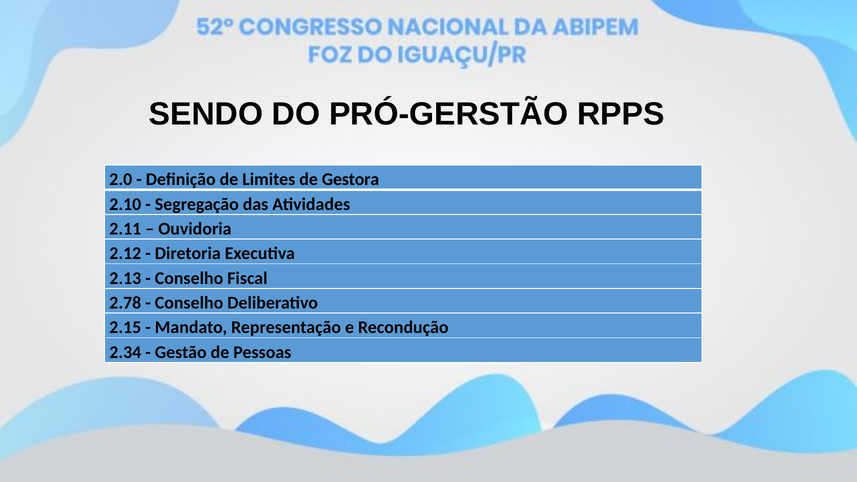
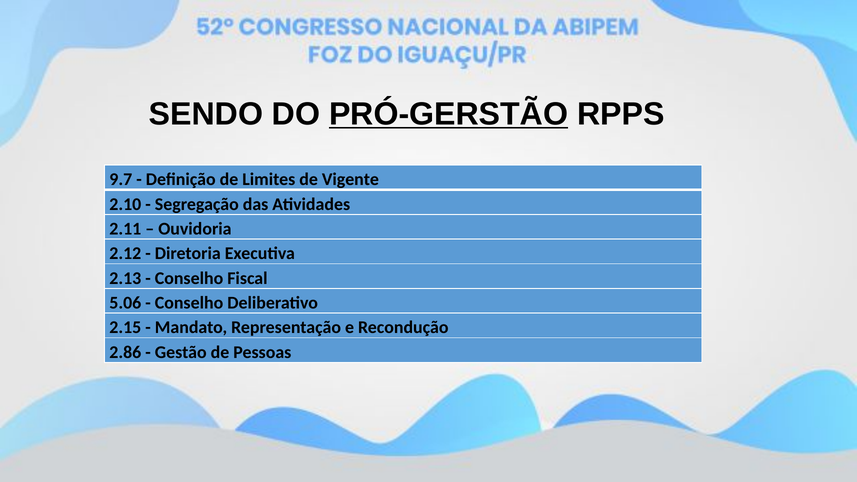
PRÓ-GERSTÃO underline: none -> present (449, 114)
2.0: 2.0 -> 9.7 (121, 180)
Gestora: Gestora -> Vigente (350, 180)
2.78: 2.78 -> 5.06 (125, 303)
2.34: 2.34 -> 2.86 (125, 352)
